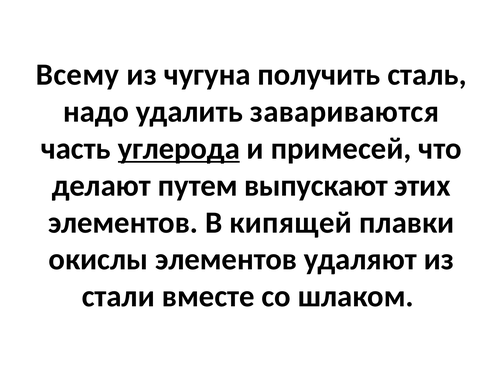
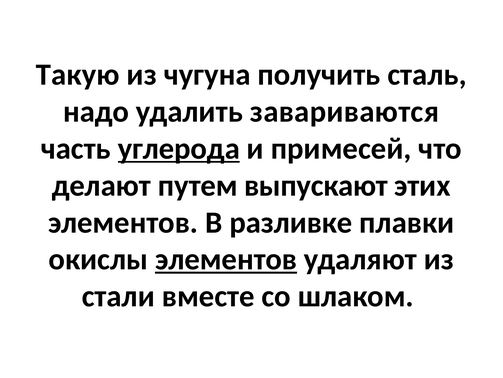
Всему: Всему -> Такую (78, 75)
кипящей: кипящей -> разливке (291, 222)
элементов underline: none -> present (226, 259)
